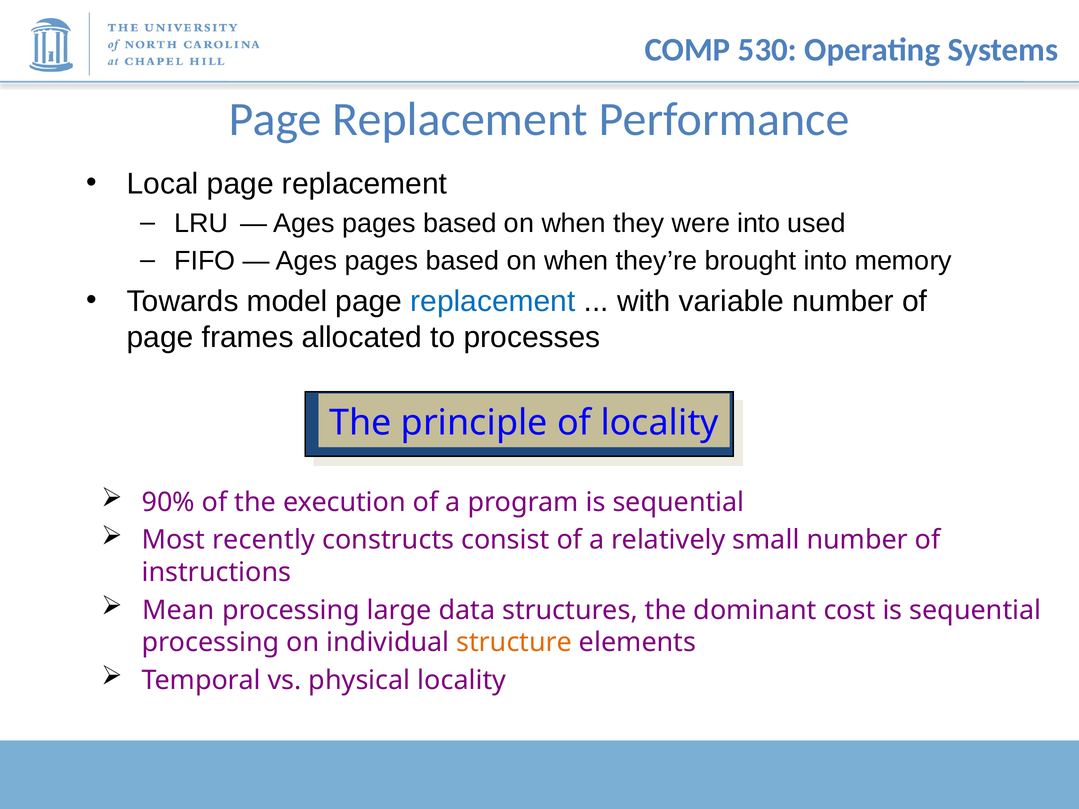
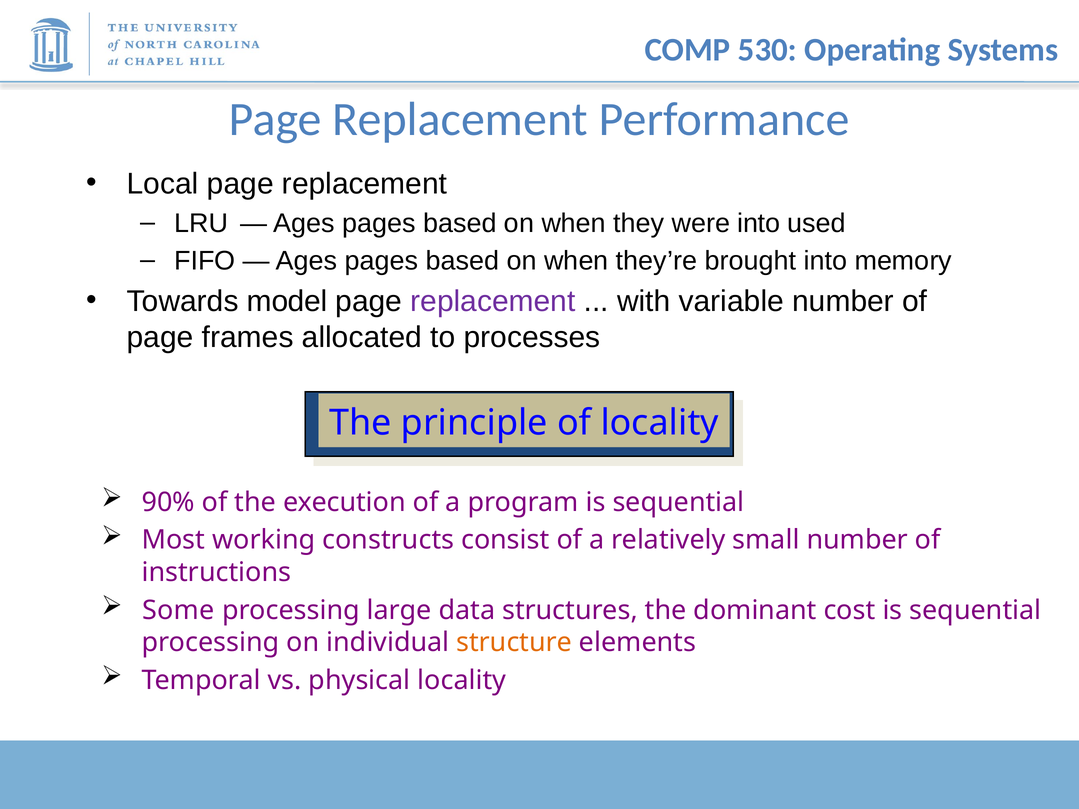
replacement colour: blue -> purple (493, 301)
recently: recently -> working (264, 540)
Mean: Mean -> Some (178, 610)
